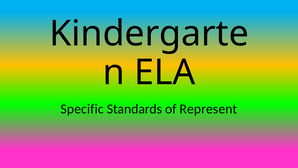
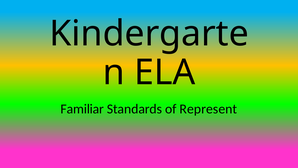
Specific: Specific -> Familiar (82, 109)
